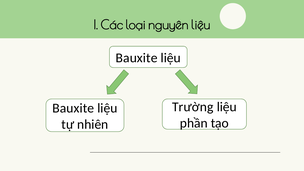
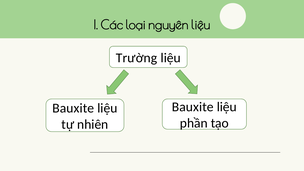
Bauxite: Bauxite -> Trường (137, 58)
Trường: Trường -> Bauxite (193, 107)
